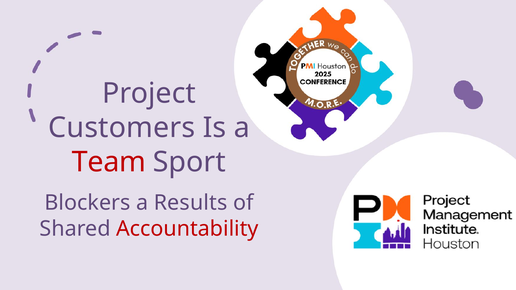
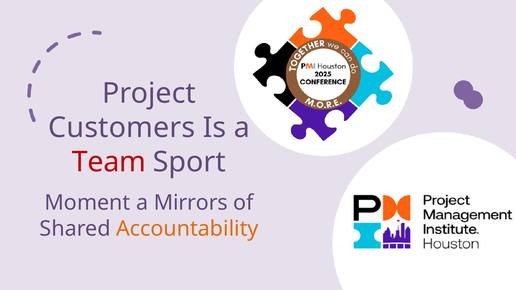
Blockers: Blockers -> Moment (87, 203)
Results: Results -> Mirrors (191, 203)
Accountability colour: red -> orange (187, 229)
